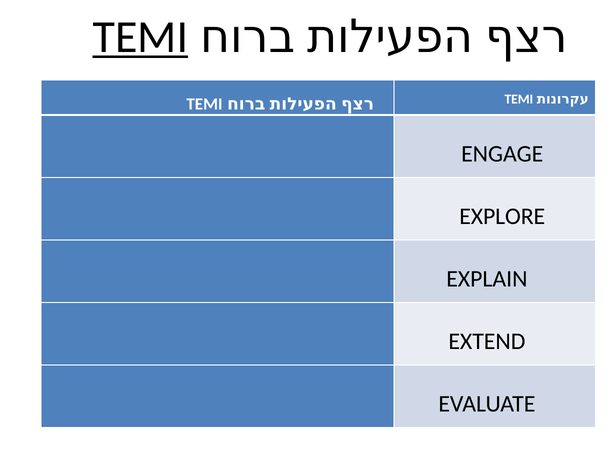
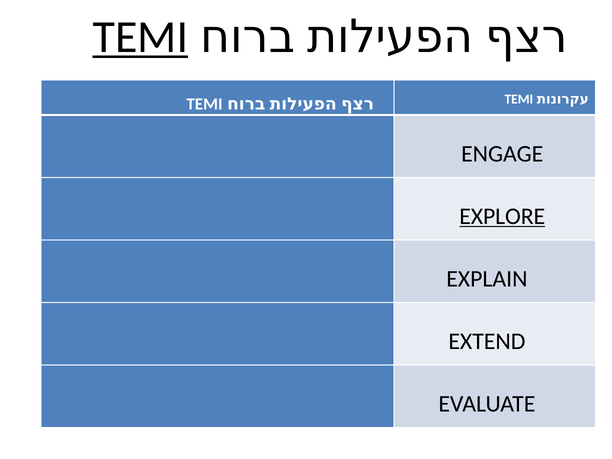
EXPLORE underline: none -> present (502, 216)
